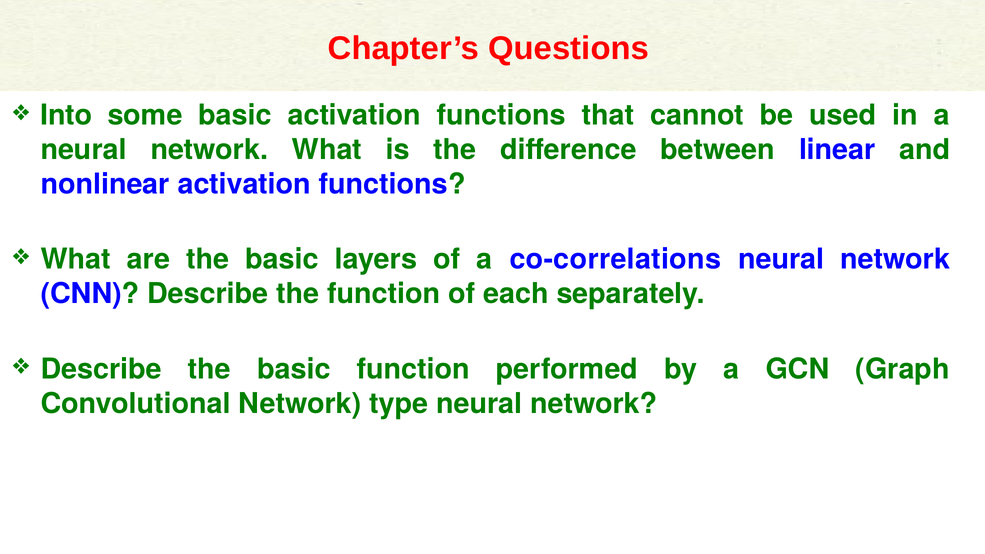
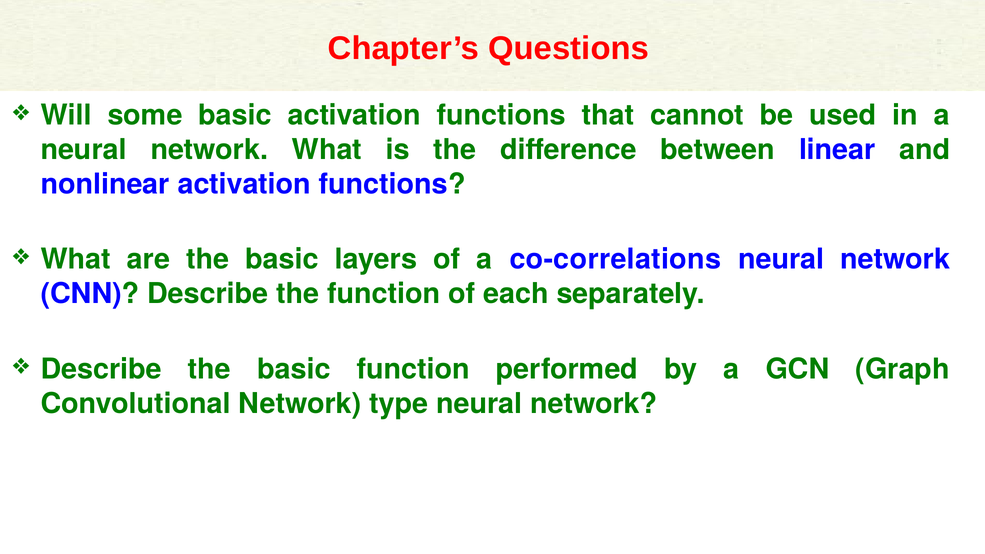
Into: Into -> Will (66, 115)
